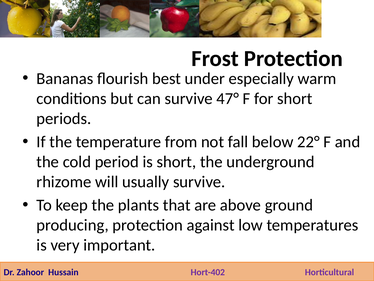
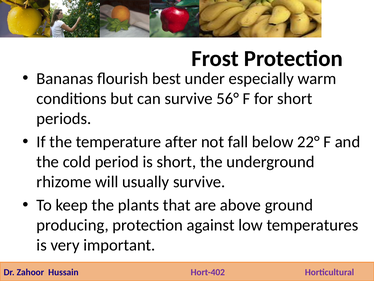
47°: 47° -> 56° (228, 98)
from: from -> after (181, 142)
